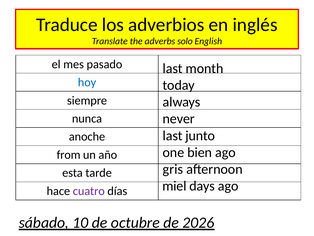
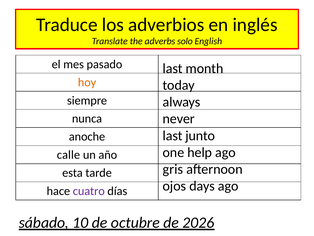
hoy colour: blue -> orange (87, 82)
bien: bien -> help (200, 152)
from: from -> calle (68, 154)
miel: miel -> ojos (174, 186)
